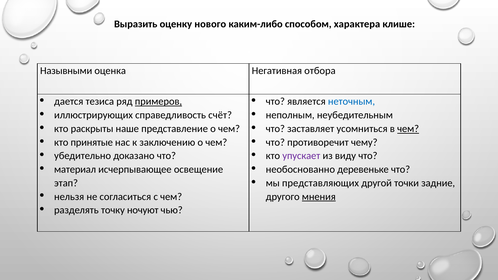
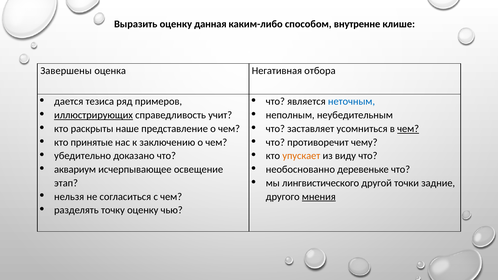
нового: нового -> данная (210, 24)
характера: характера -> внутренне (357, 24)
Назывными: Назывными -> Завершены (66, 71)
примеров underline: present -> none (158, 102)
иллюстрирующих underline: none -> present (94, 115)
счёт: счёт -> учит (220, 115)
упускает colour: purple -> orange (301, 156)
материал: материал -> аквариум (75, 170)
представляющих: представляющих -> лингвистического (321, 183)
точку ночуют: ночуют -> оценку (143, 210)
